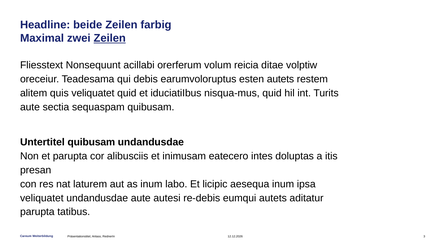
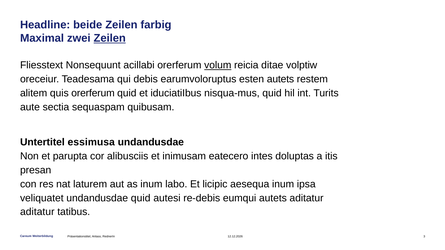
volum underline: none -> present (218, 65)
quis veliquatet: veliquatet -> orerferum (93, 93)
Untertitel quibusam: quibusam -> essimusa (91, 142)
undandusdae aute: aute -> quid (141, 198)
parupta: parupta -> aditatur (37, 212)
